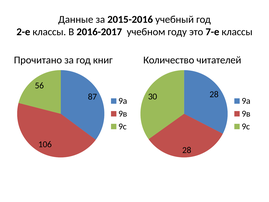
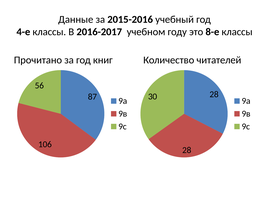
2-е: 2-е -> 4-е (23, 32)
7-е: 7-е -> 8-е (212, 32)
